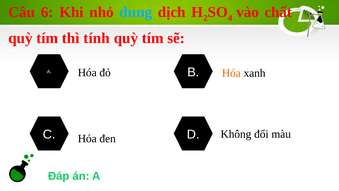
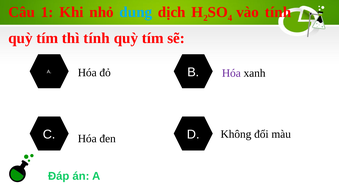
6: 6 -> 1 (47, 12)
vào chất: chất -> tính (278, 12)
Hóa colour: orange -> purple (231, 73)
